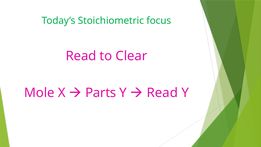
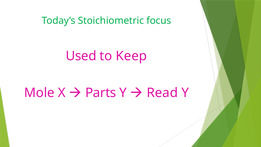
Read: Read -> Used (81, 56)
Clear: Clear -> Keep (131, 56)
